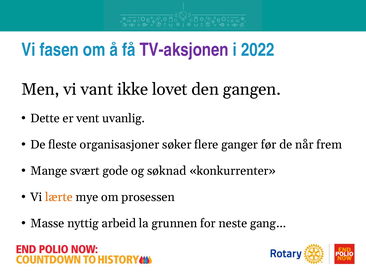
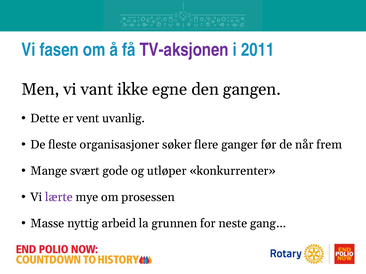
2022: 2022 -> 2011 (258, 50)
lovet: lovet -> egne (170, 90)
søknad: søknad -> utløper (167, 171)
lærte colour: orange -> purple (59, 197)
